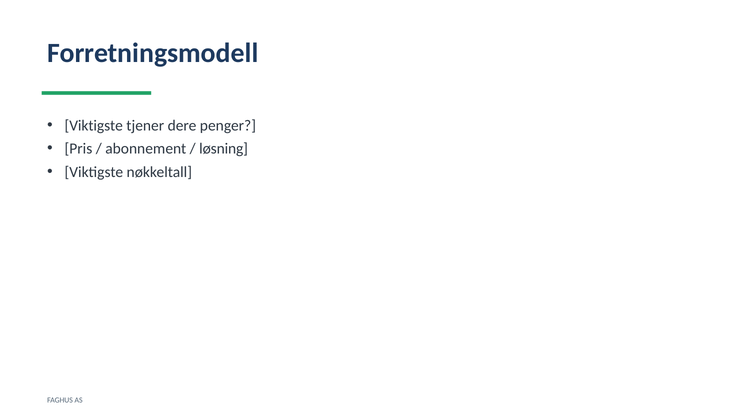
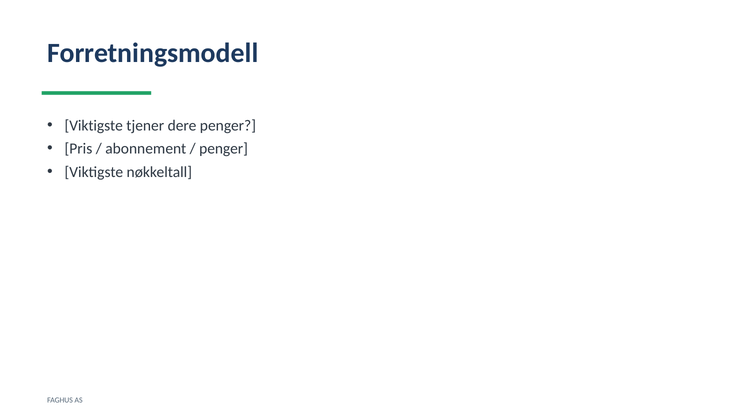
løsning: løsning -> penger (224, 149)
